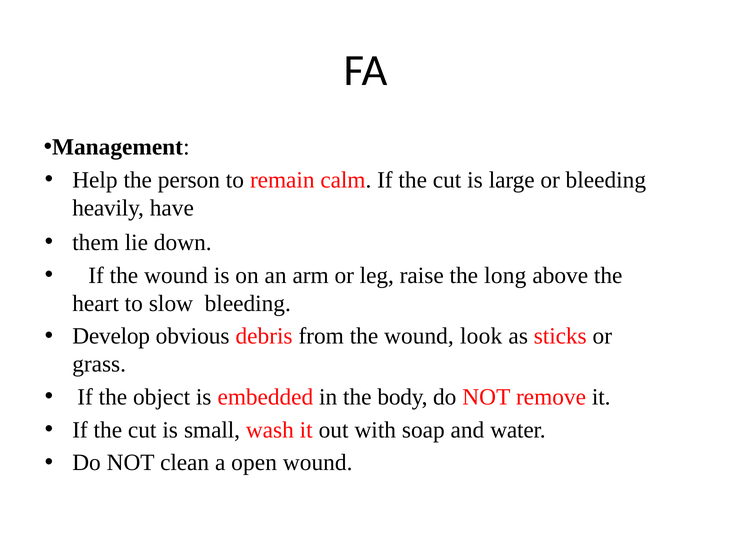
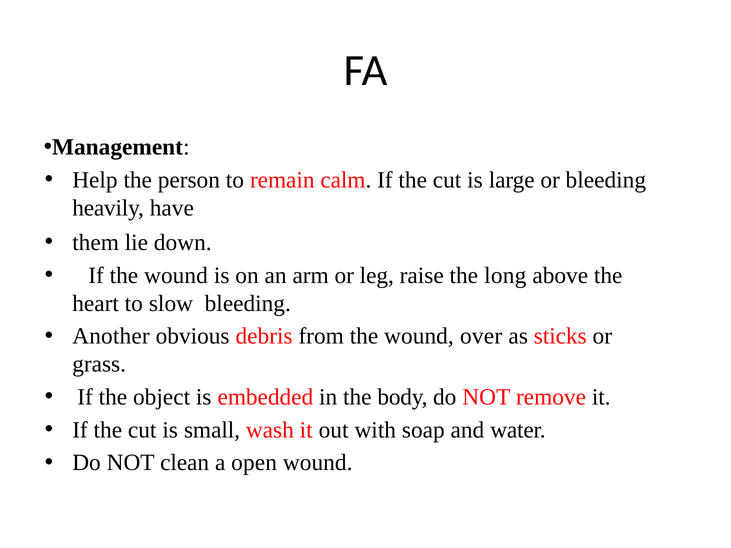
Develop: Develop -> Another (111, 336)
look: look -> over (481, 336)
